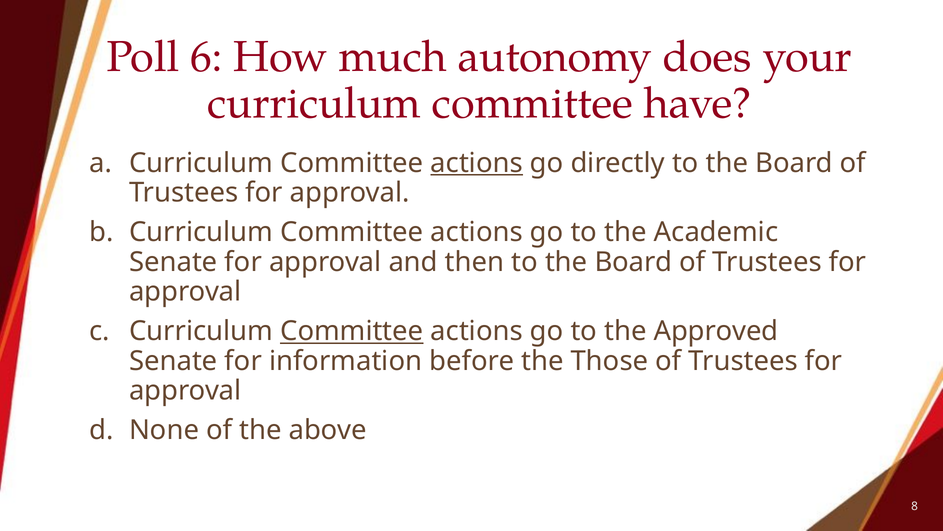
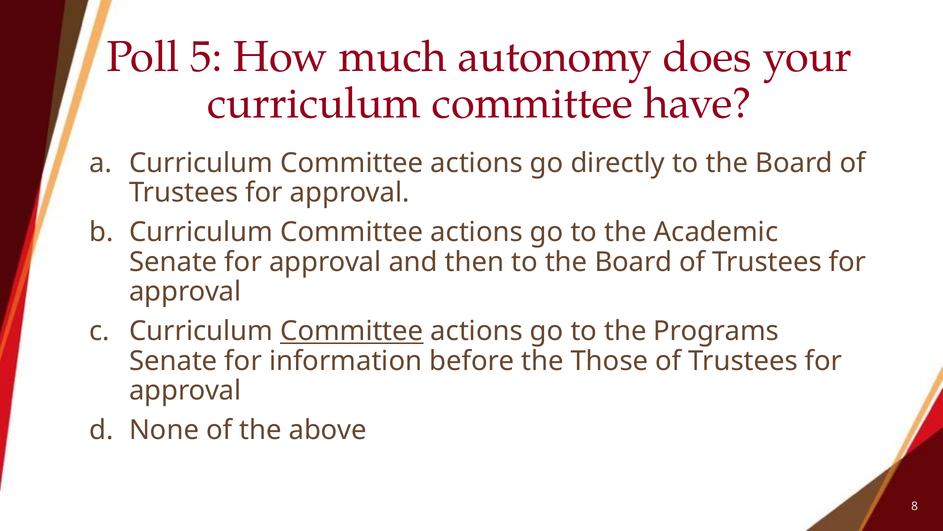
6: 6 -> 5 (206, 57)
actions underline: present -> none (477, 163)
Approved: Approved -> Programs (716, 331)
